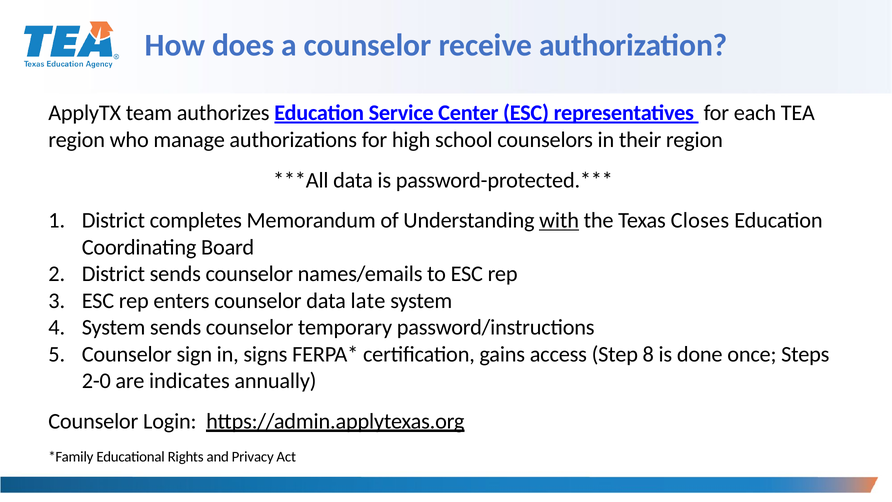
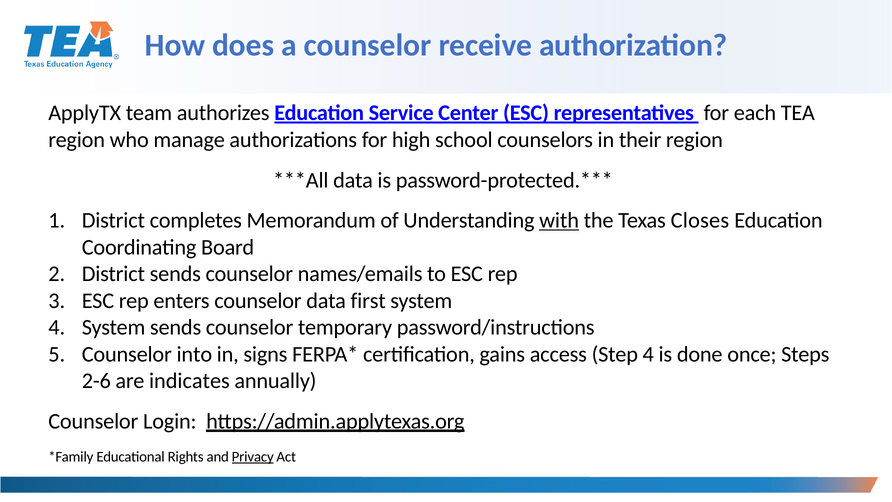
late: late -> first (368, 301)
sign: sign -> into (194, 354)
Step 8: 8 -> 4 (648, 354)
2-0: 2-0 -> 2-6 (96, 381)
Privacy underline: none -> present (253, 457)
